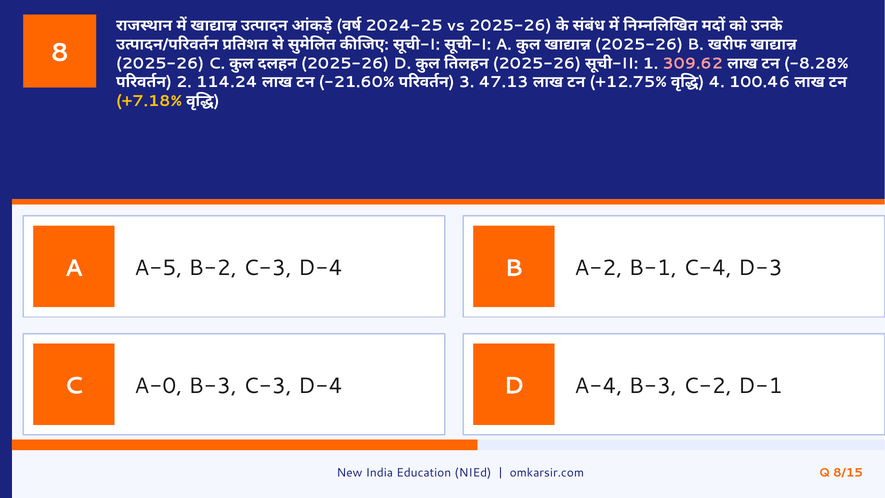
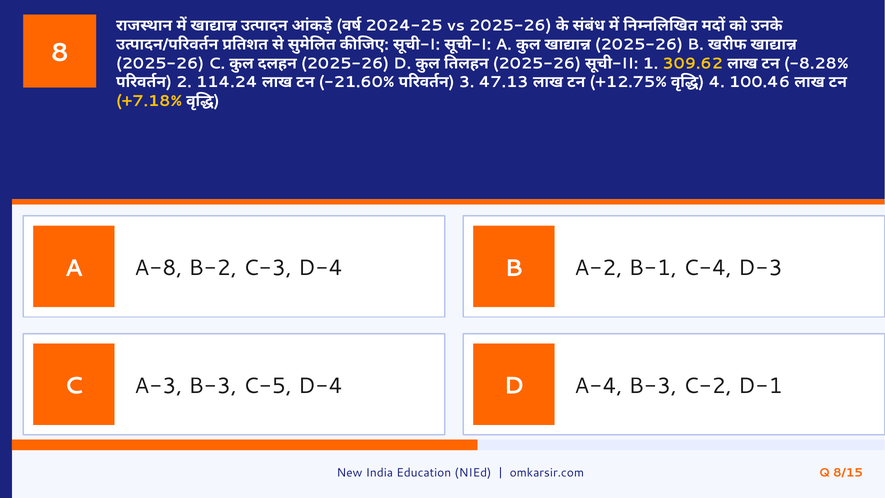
309.62 colour: pink -> yellow (693, 63)
A-5: A-5 -> A-8 (158, 268)
A-0: A-0 -> A-3 (158, 386)
B-3 C-3: C-3 -> C-5 (268, 386)
